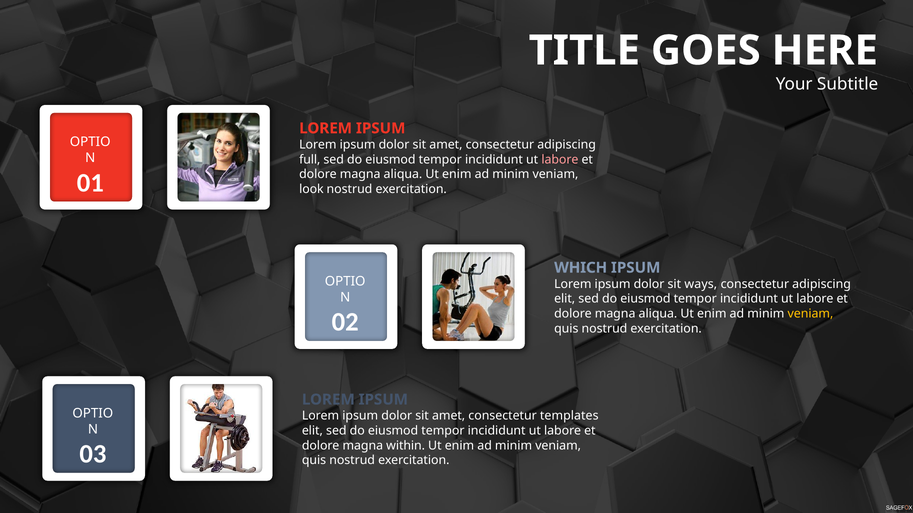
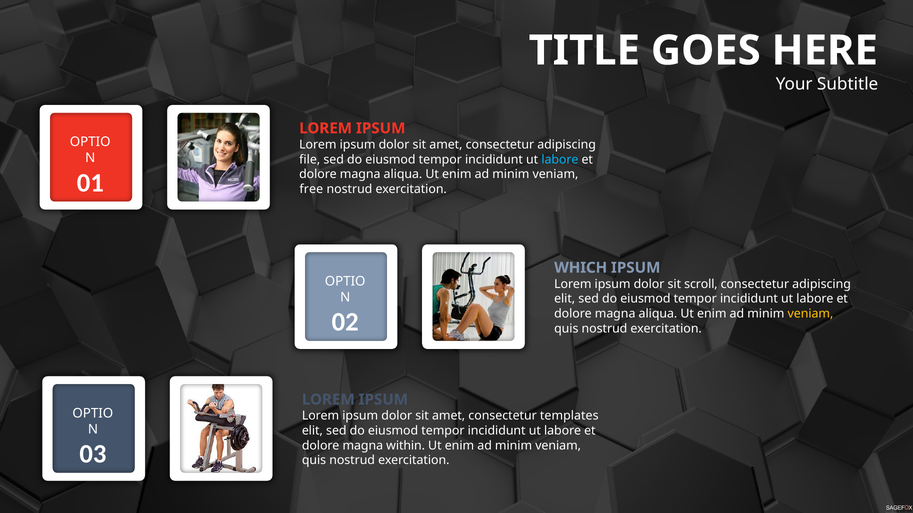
full: full -> file (310, 160)
labore colour: pink -> light blue (560, 160)
look: look -> free (311, 189)
ways: ways -> scroll (701, 284)
